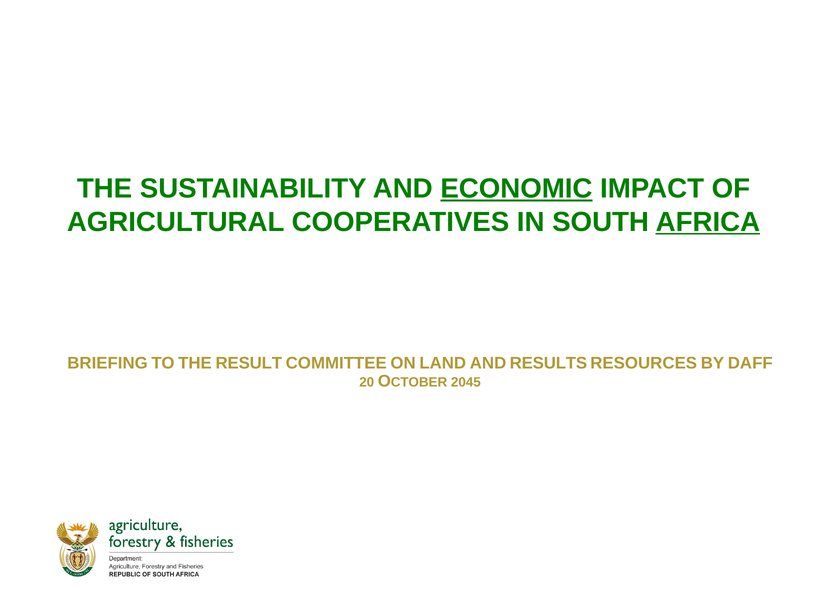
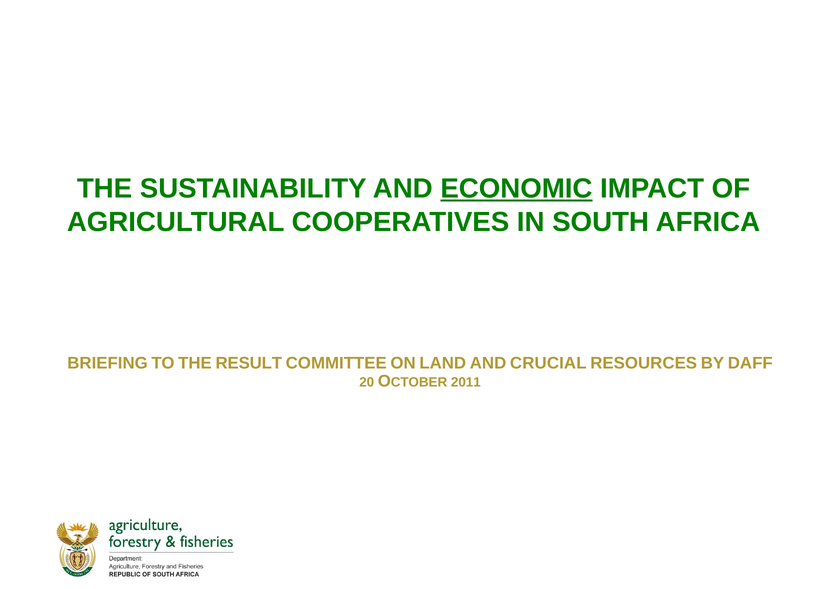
AFRICA underline: present -> none (708, 222)
RESULTS: RESULTS -> CRUCIAL (548, 363)
2045: 2045 -> 2011 (466, 383)
